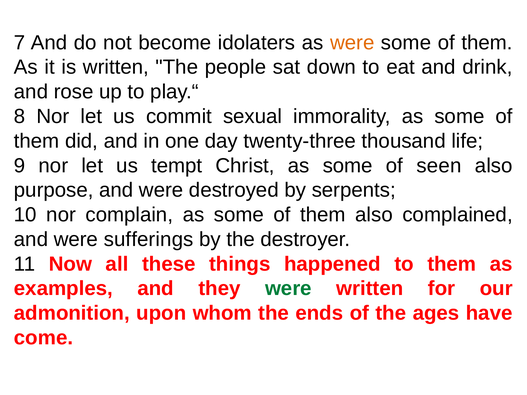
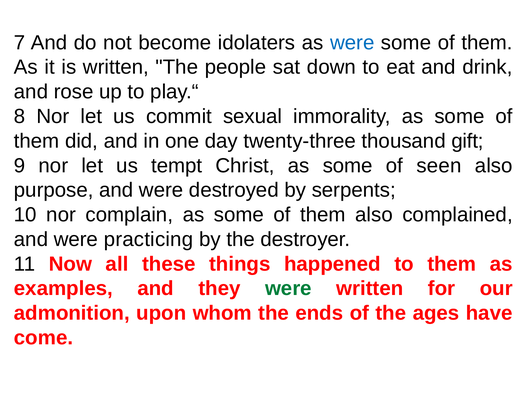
were colour: orange -> blue (352, 43)
life: life -> gift (467, 141)
sufferings: sufferings -> practicing (149, 240)
